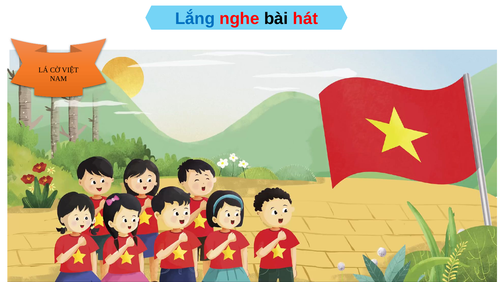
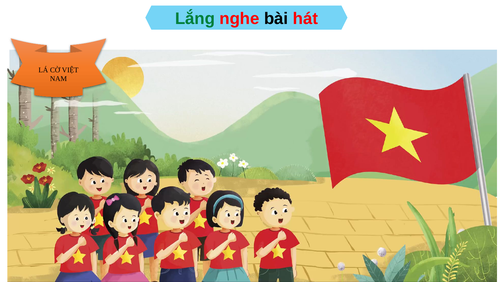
Lắng colour: blue -> green (195, 19)
